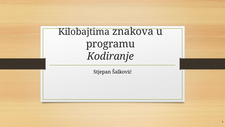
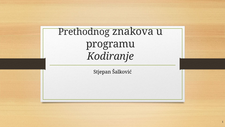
Kilobajtima: Kilobajtima -> Prethodnog (84, 32)
